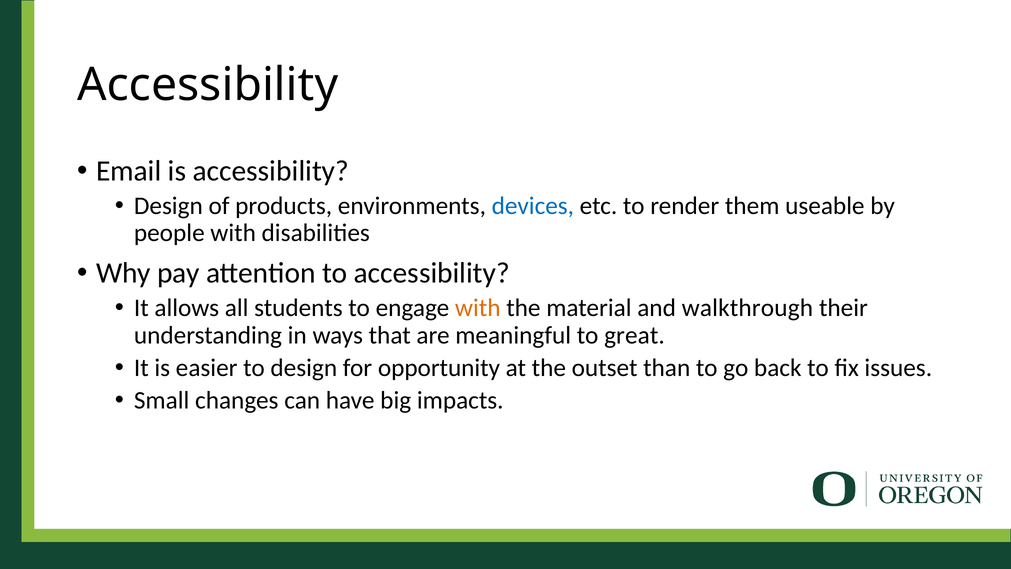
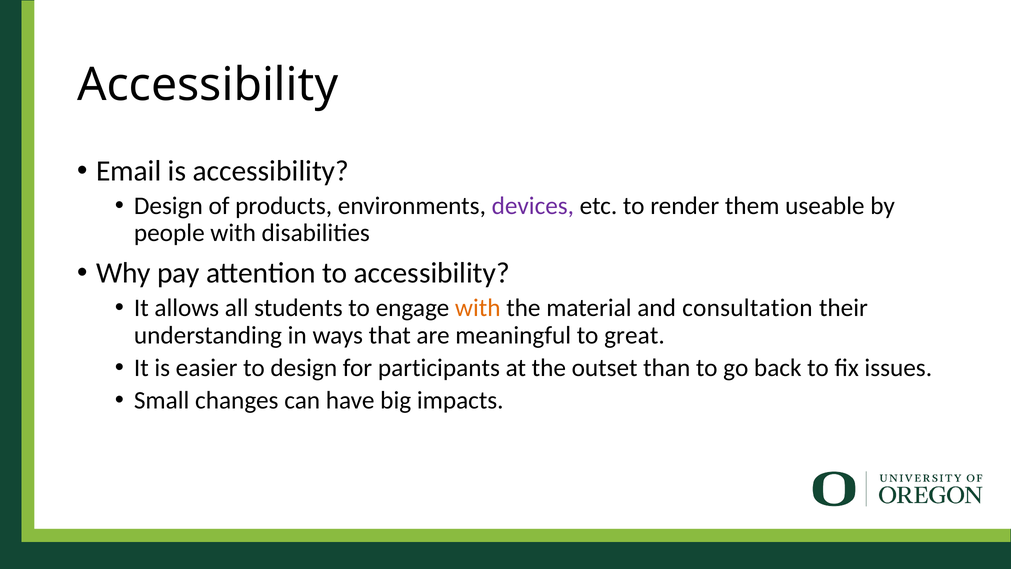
devices colour: blue -> purple (533, 206)
walkthrough: walkthrough -> consultation (747, 308)
opportunity: opportunity -> participants (439, 368)
